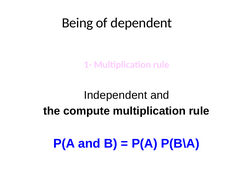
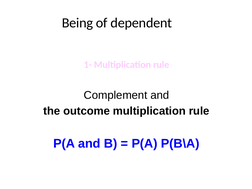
Independent: Independent -> Complement (116, 95)
compute: compute -> outcome (87, 111)
